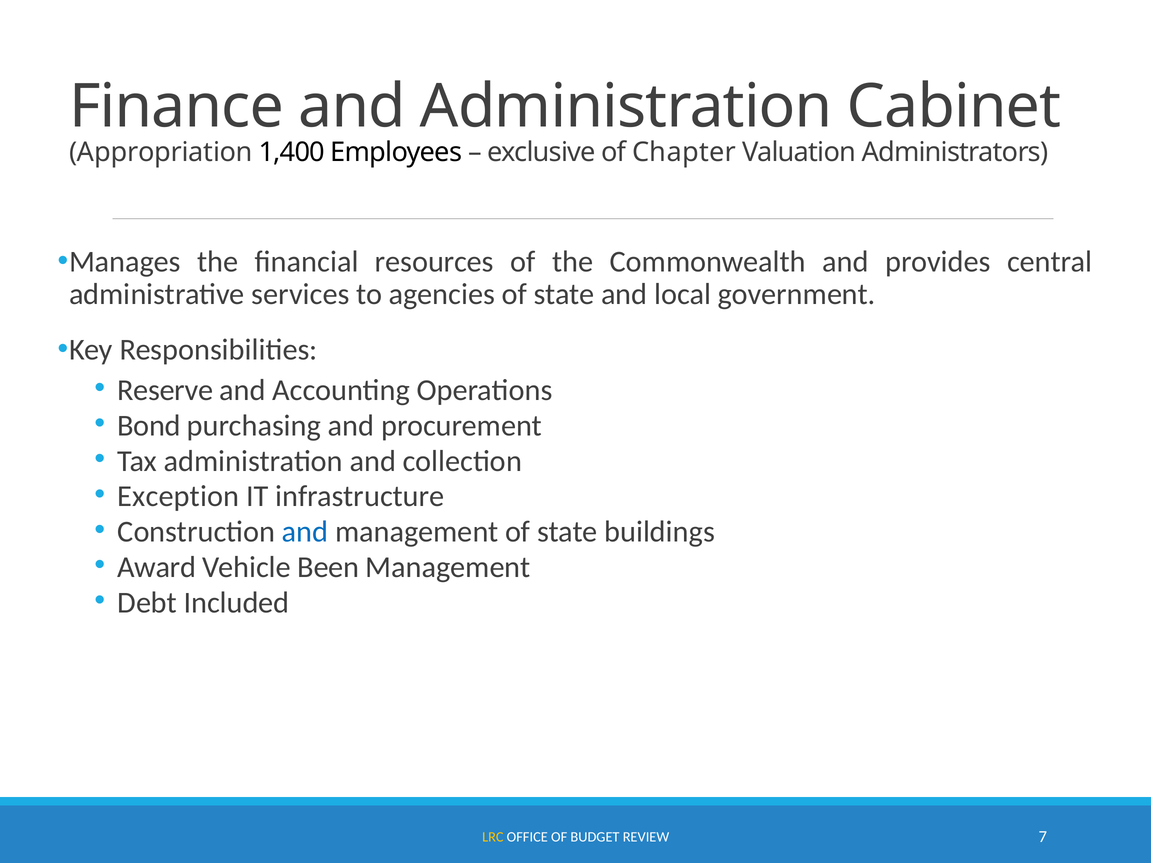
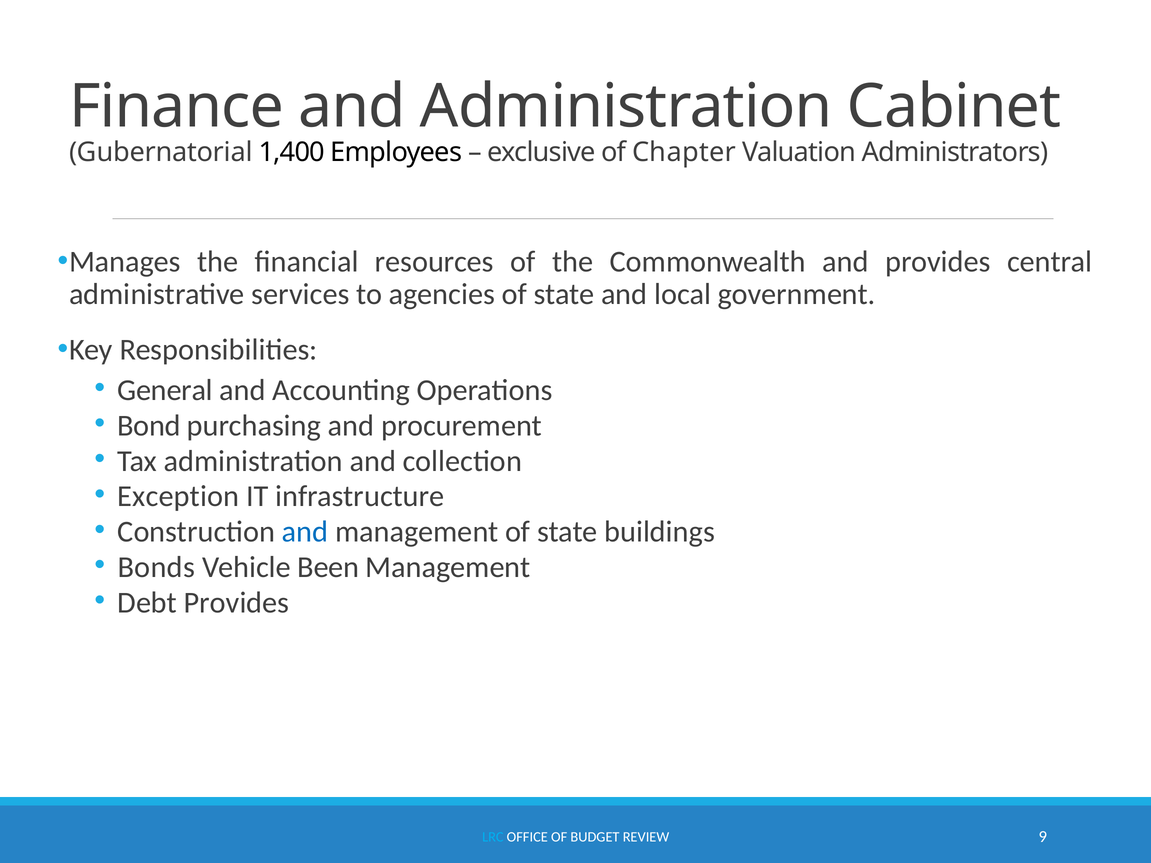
Appropriation: Appropriation -> Gubernatorial (161, 152)
Reserve: Reserve -> General (165, 390)
Award: Award -> Bonds (156, 567)
Debt Included: Included -> Provides (237, 603)
LRC colour: yellow -> light blue (493, 837)
7: 7 -> 9 (1043, 837)
